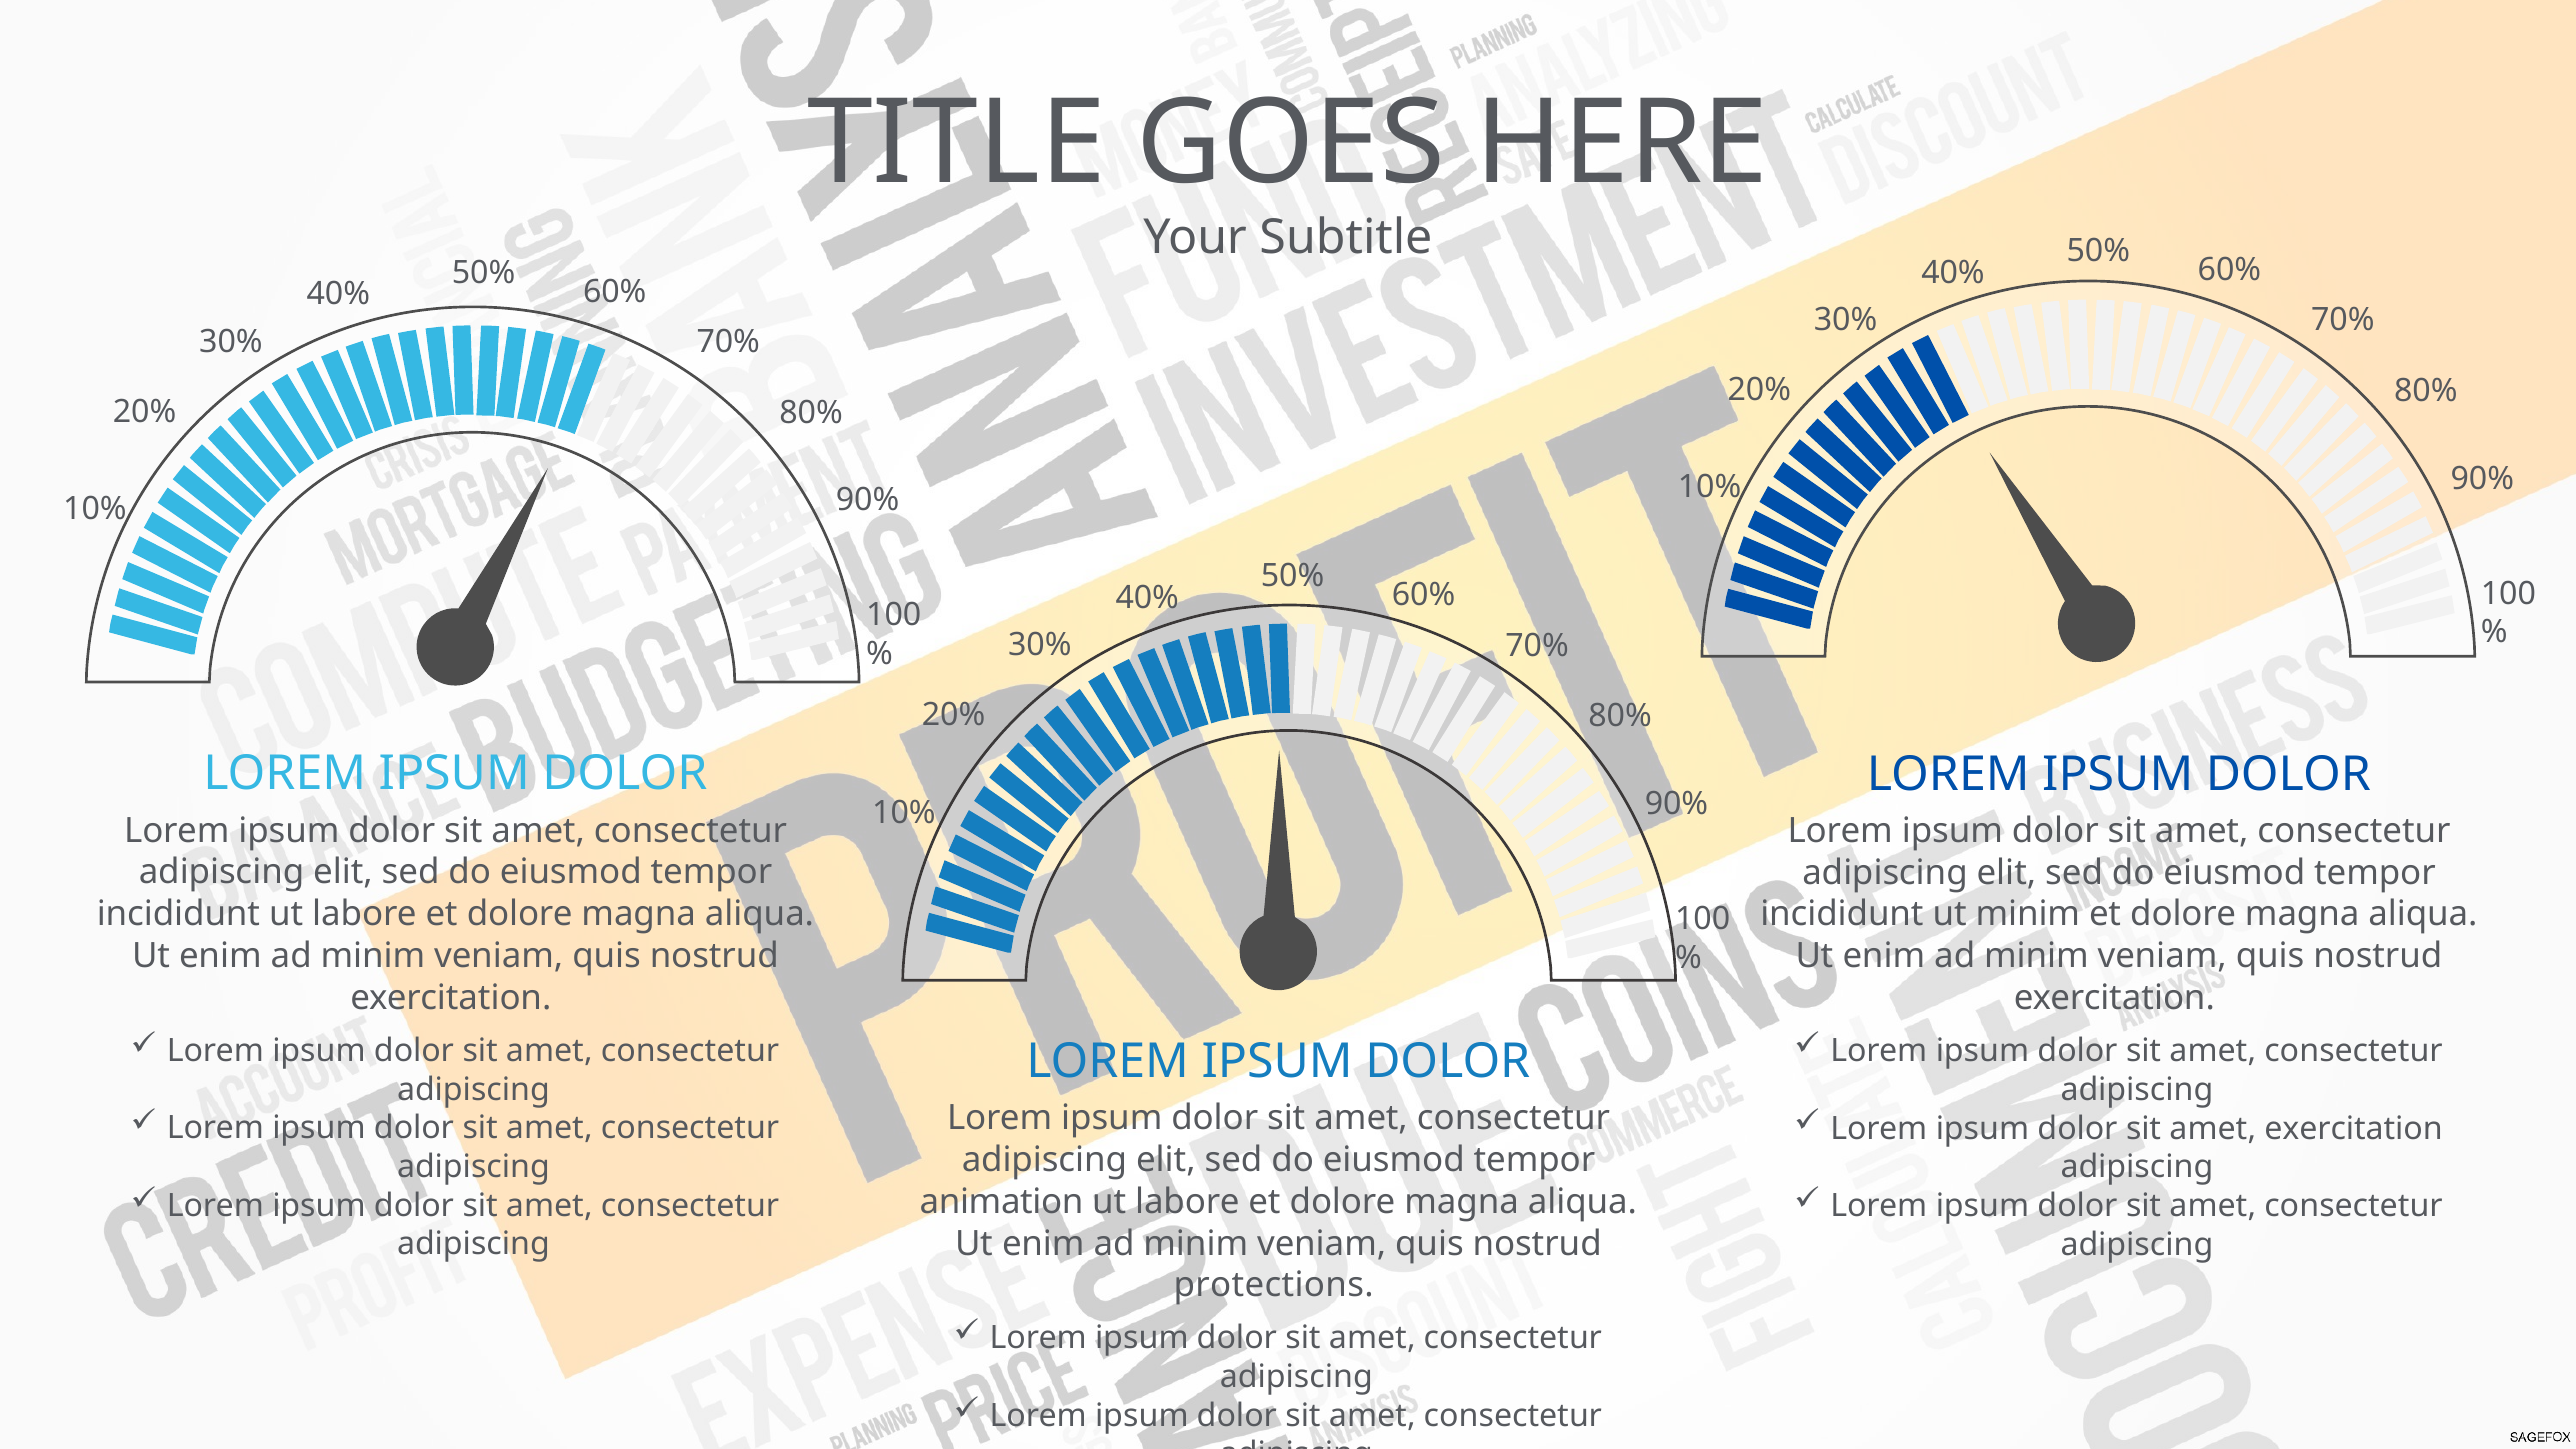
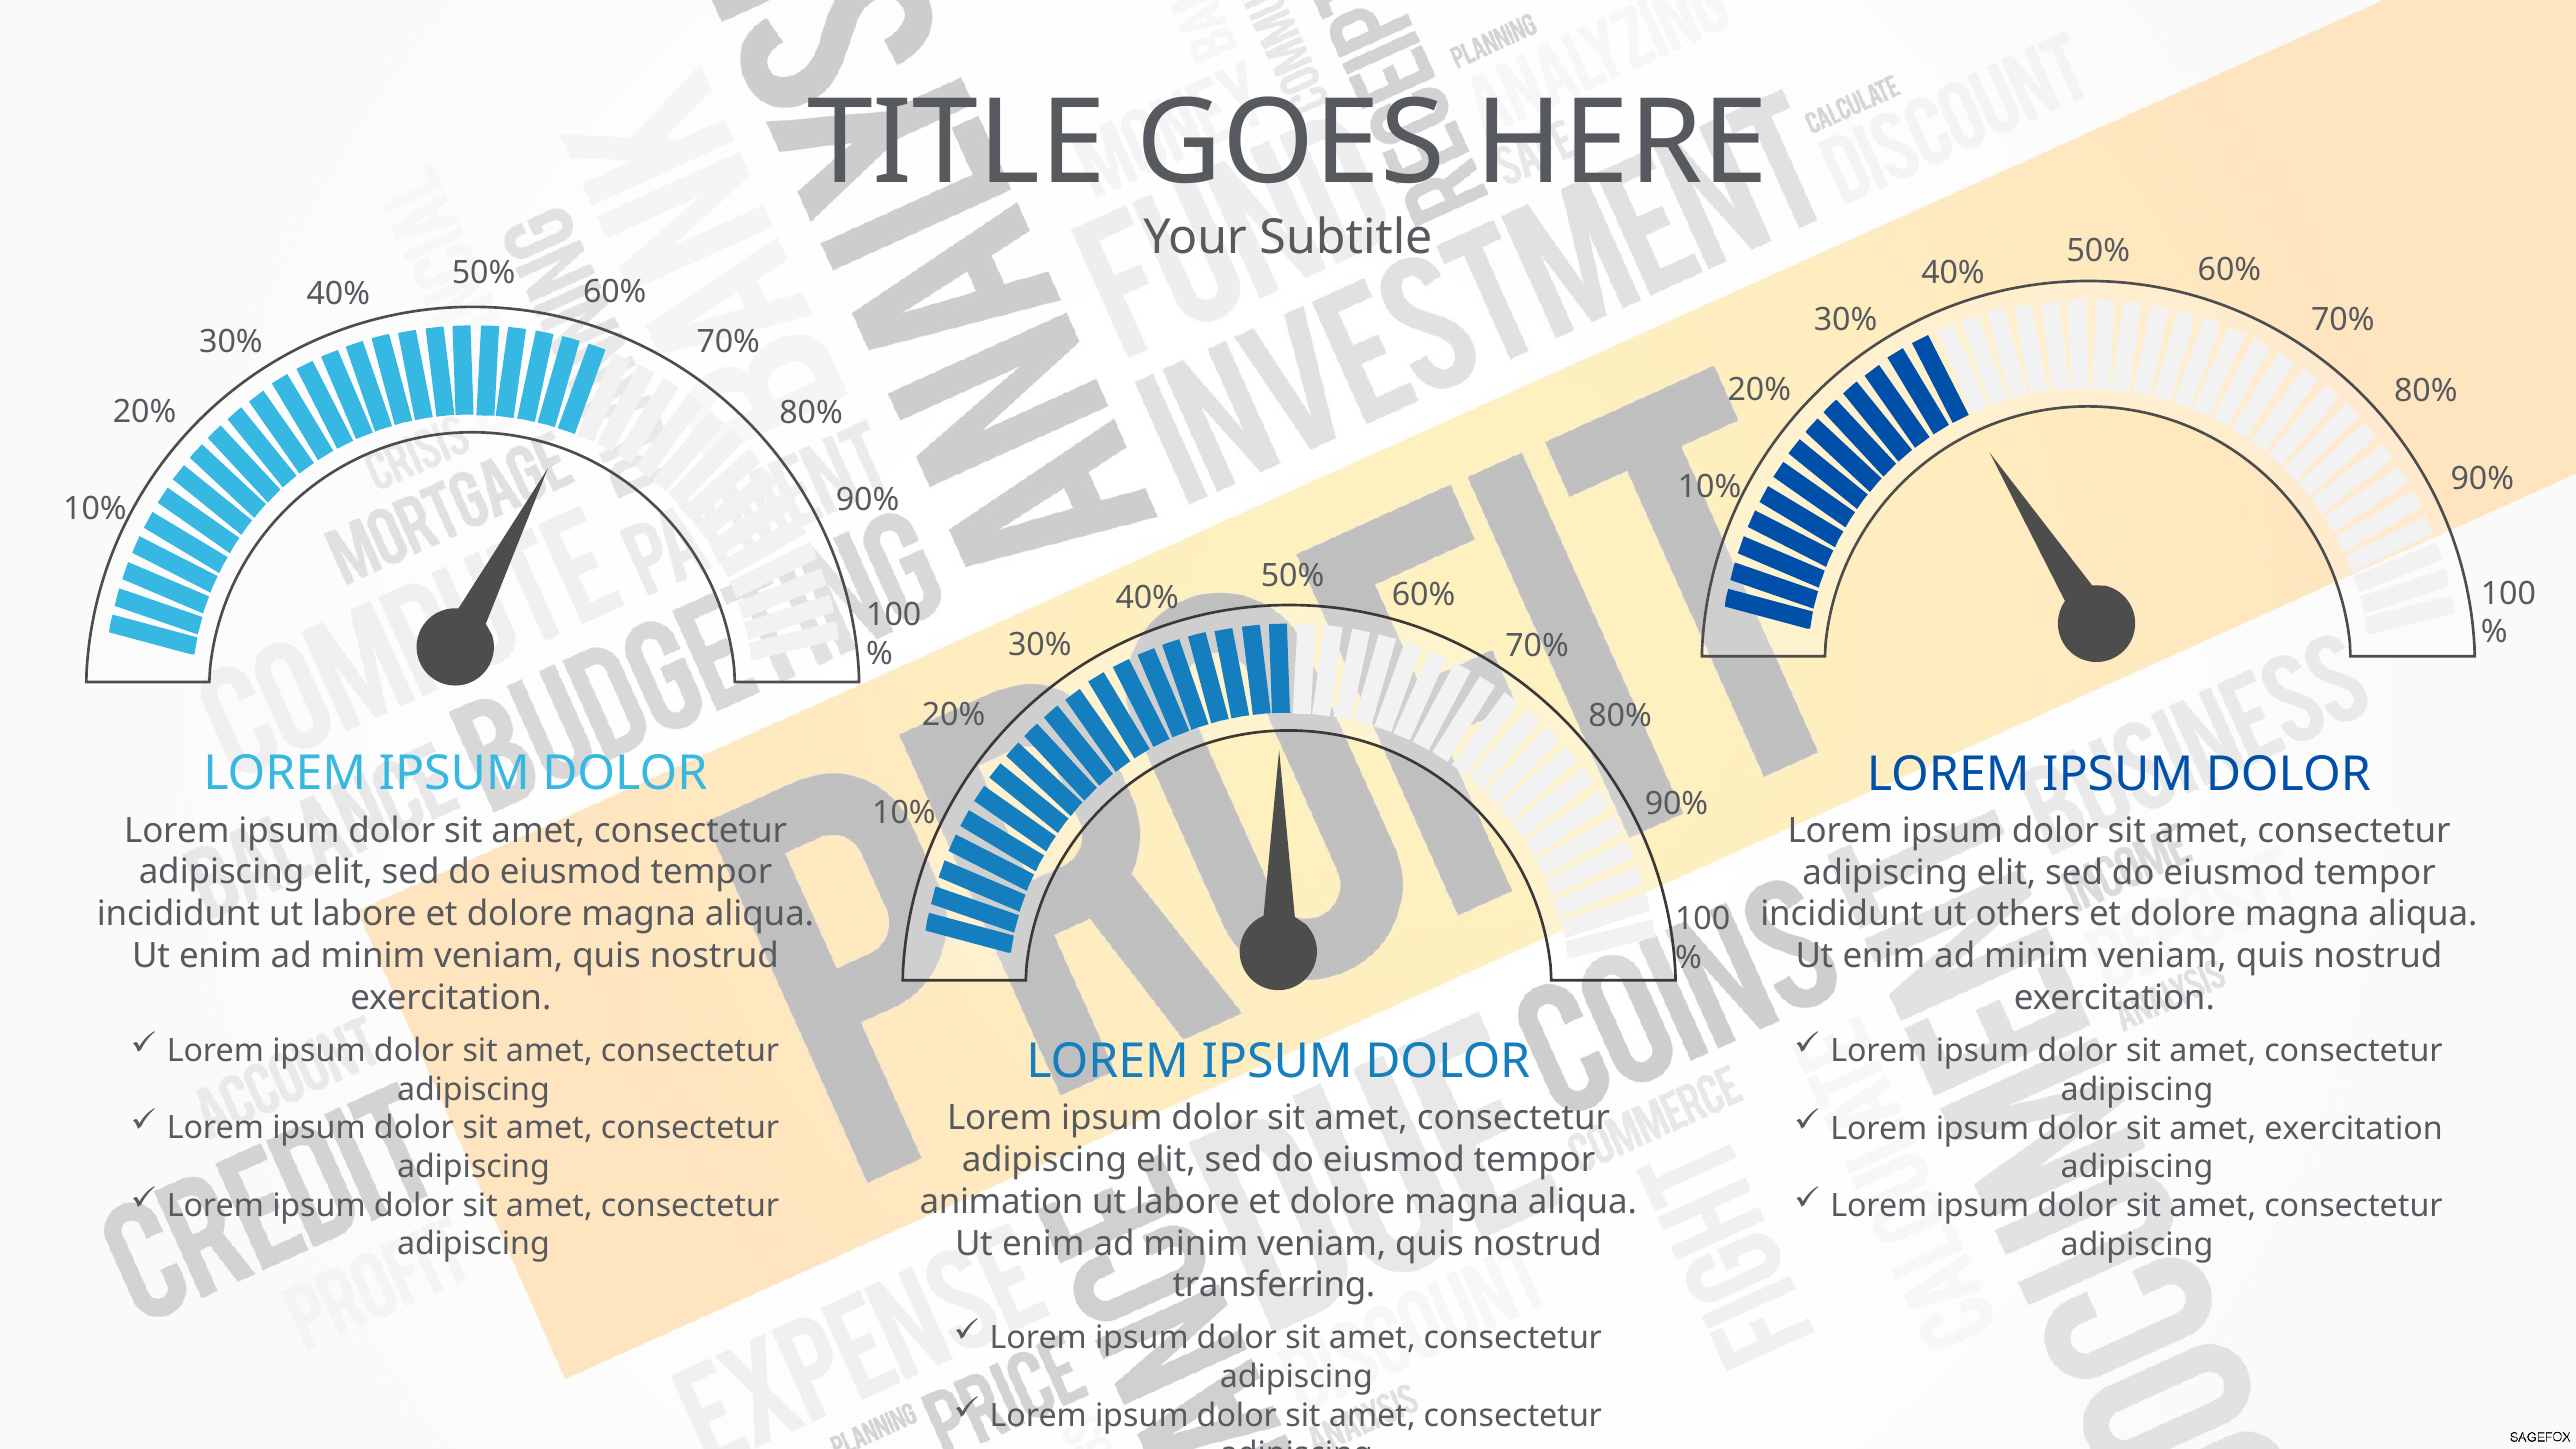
ut minim: minim -> others (2028, 914)
protections: protections -> transferring (1274, 1285)
